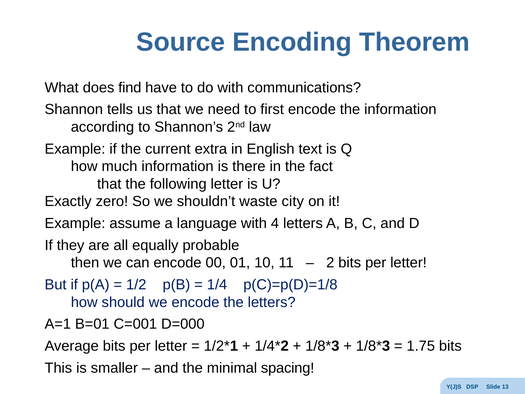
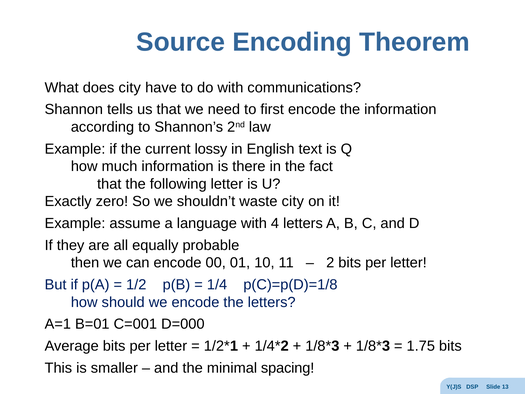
does find: find -> city (130, 88)
extra: extra -> lossy (211, 149)
